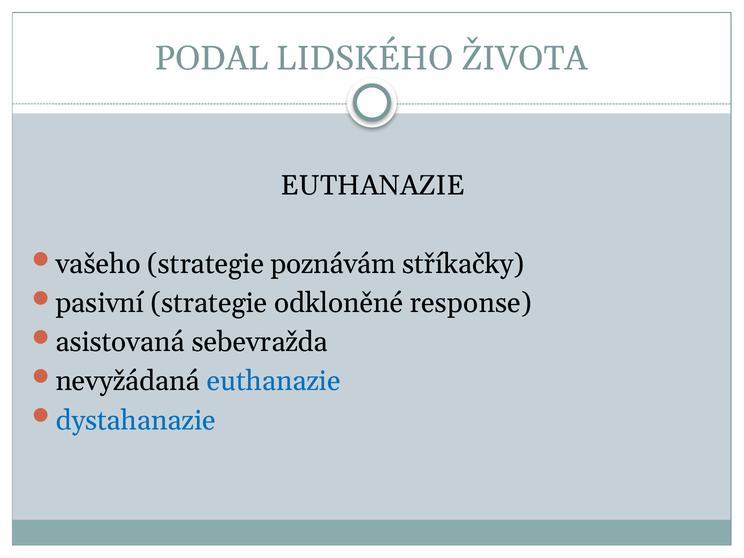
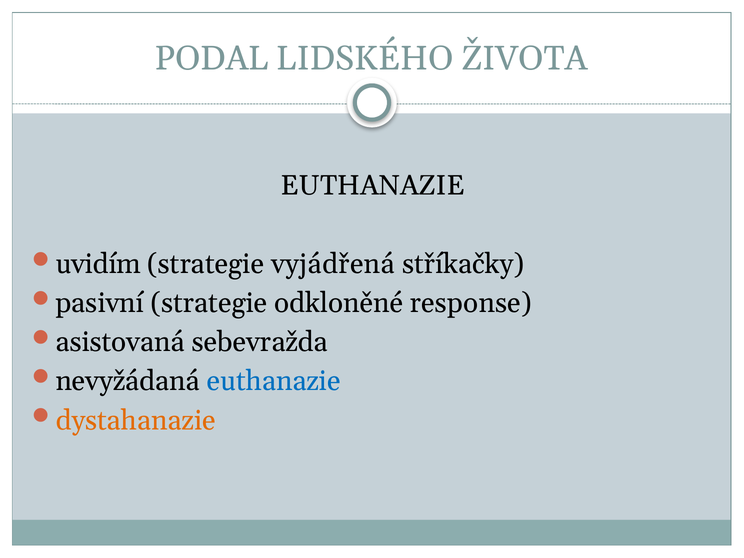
vašeho: vašeho -> uvidím (98, 264)
poznávám: poznávám -> vyjádřená (333, 264)
dystahanazie colour: blue -> orange (136, 420)
